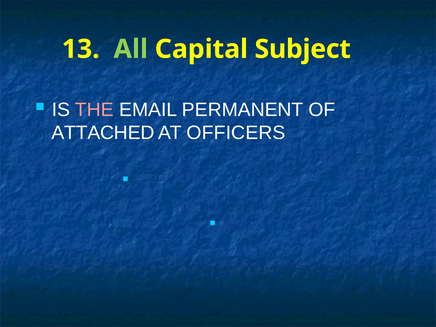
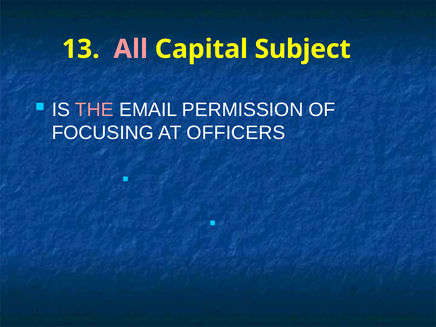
All colour: light green -> pink (131, 49)
PERMANENT: PERMANENT -> PERMISSION (243, 110)
ATTACHED: ATTACHED -> FOCUSING (103, 133)
